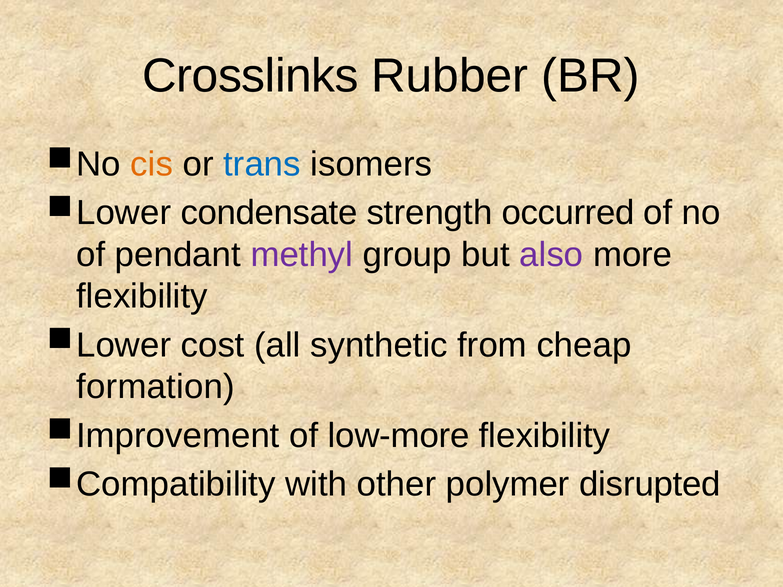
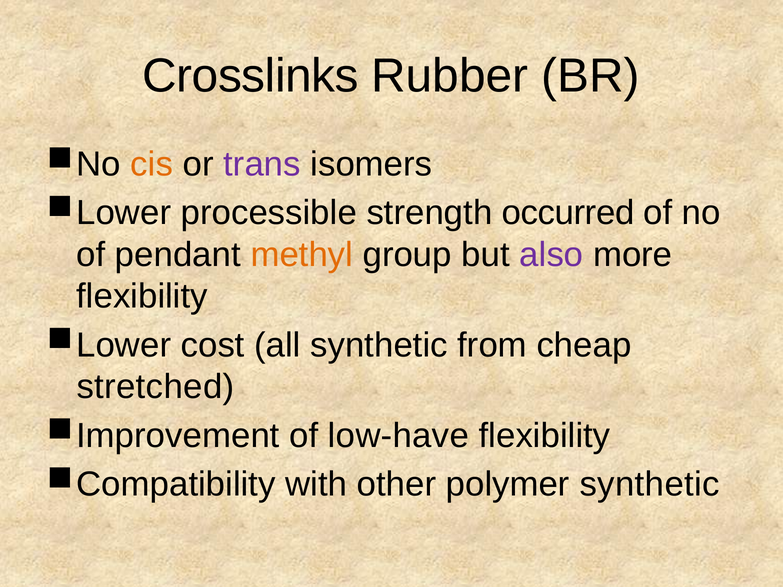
trans colour: blue -> purple (262, 164)
condensate: condensate -> processible (269, 213)
methyl colour: purple -> orange (302, 255)
formation: formation -> stretched (155, 387)
low-more: low-more -> low-have (398, 436)
polymer disrupted: disrupted -> synthetic (650, 485)
